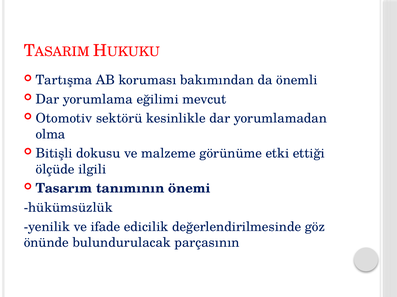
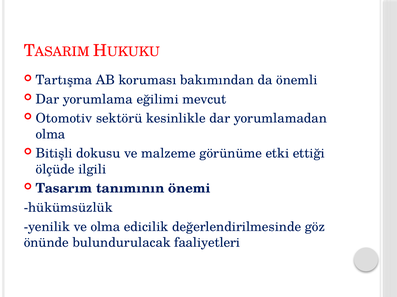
ve ifade: ifade -> olma (105, 227)
parçasının: parçasının -> faaliyetleri (207, 243)
